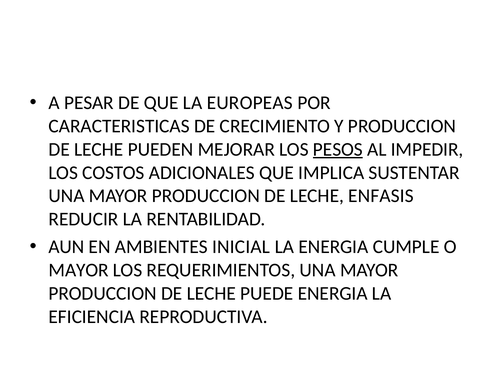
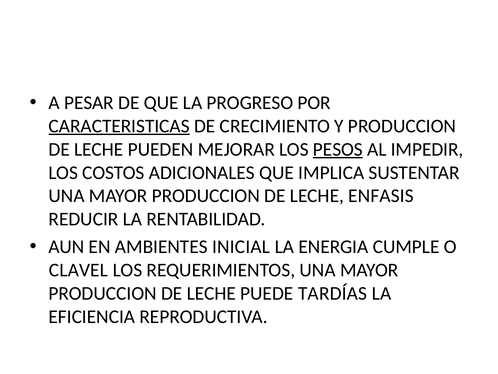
EUROPEAS: EUROPEAS -> PROGRESO (250, 103)
CARACTERISTICAS underline: none -> present (119, 126)
MAYOR: MAYOR -> CLAVEL (78, 270)
PUEDE ENERGIA: ENERGIA -> TARDÍAS (333, 293)
